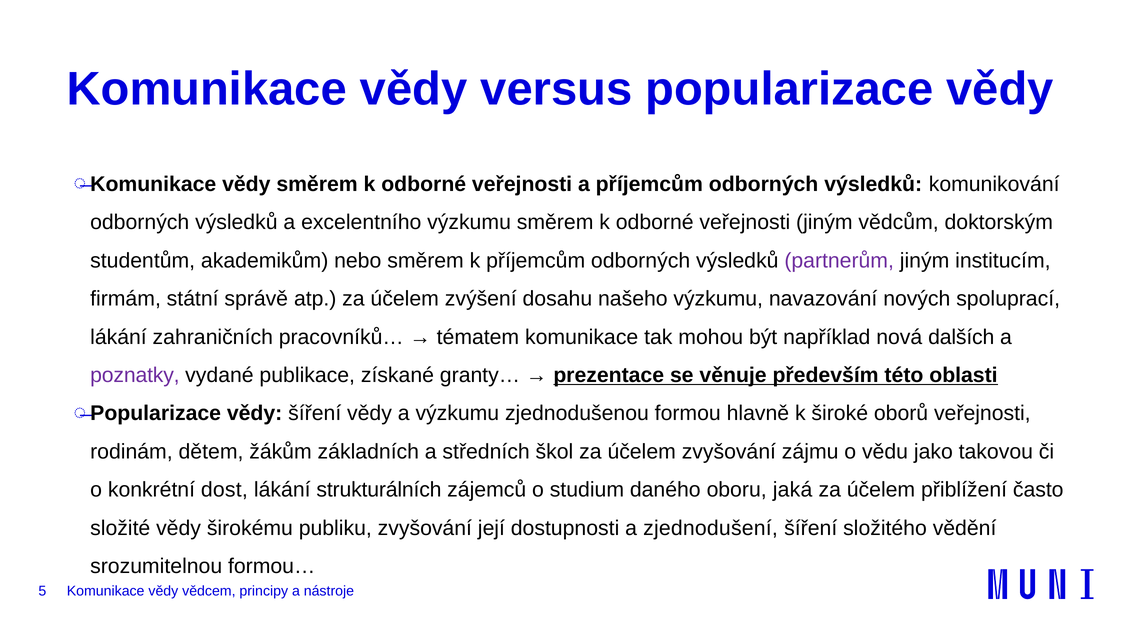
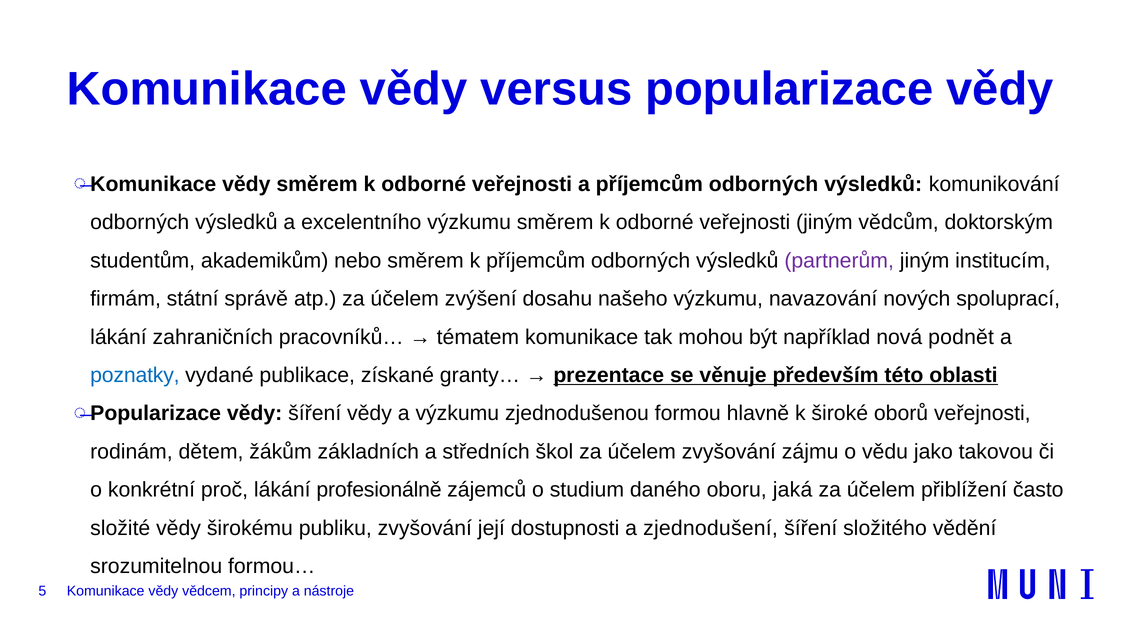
dalších: dalších -> podnět (961, 337)
poznatky colour: purple -> blue (135, 375)
dost: dost -> proč (224, 490)
strukturálních: strukturálních -> profesionálně (379, 490)
